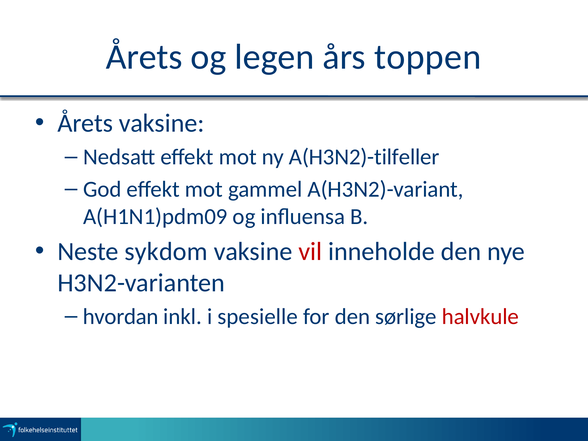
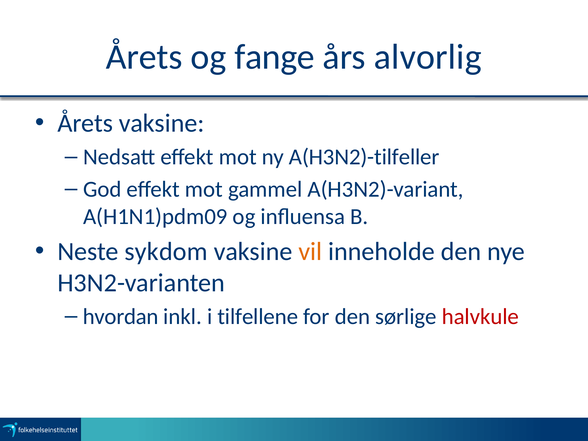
legen: legen -> fange (275, 57)
toppen: toppen -> alvorlig (428, 57)
vil colour: red -> orange (310, 251)
spesielle: spesielle -> tilfellene (258, 317)
